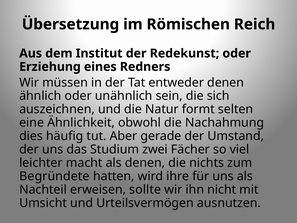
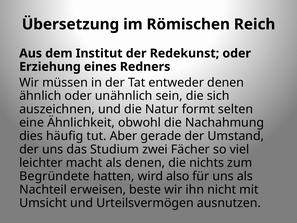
ihre: ihre -> also (178, 176)
sollte: sollte -> beste (145, 189)
